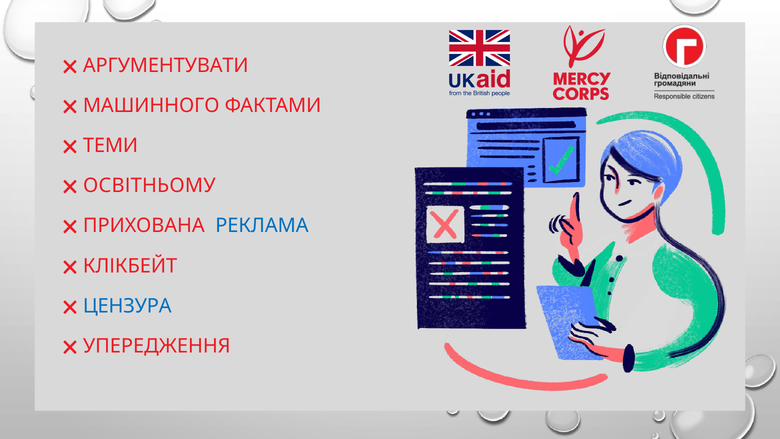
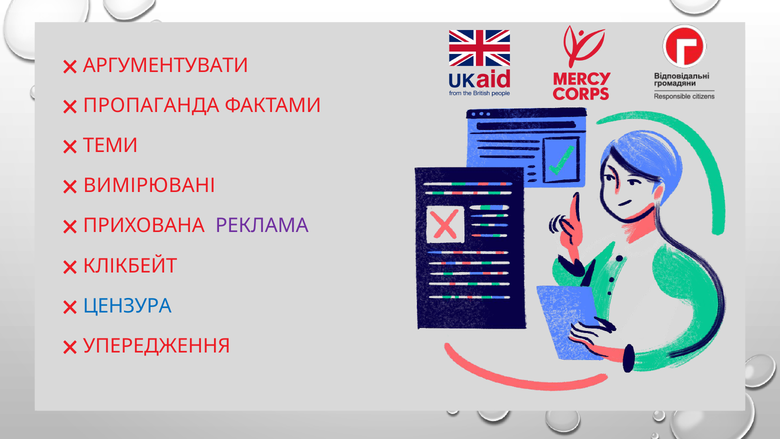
МАШИННОГО: МАШИННОГО -> ПРОПАГАНДА (151, 106)
ОСВІТНЬОМУ: ОСВІТНЬОМУ -> ВИМІРЮВАНІ (149, 186)
РЕКЛАМА colour: blue -> purple (262, 226)
